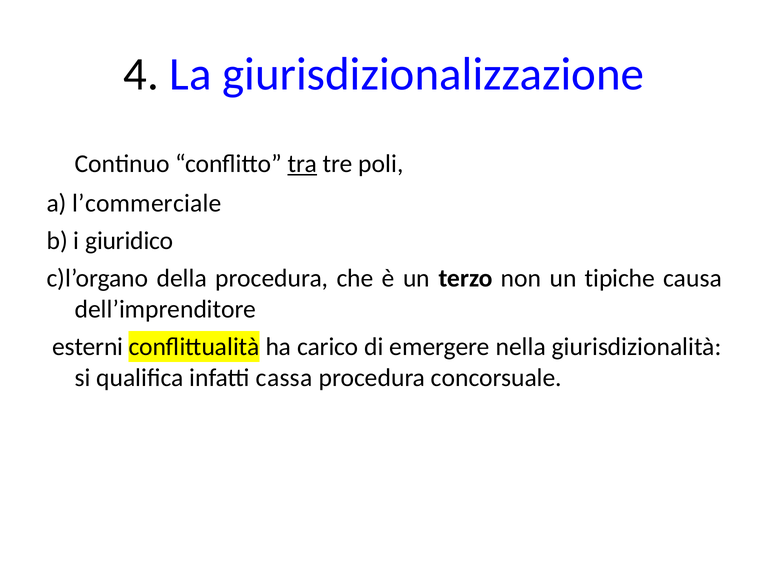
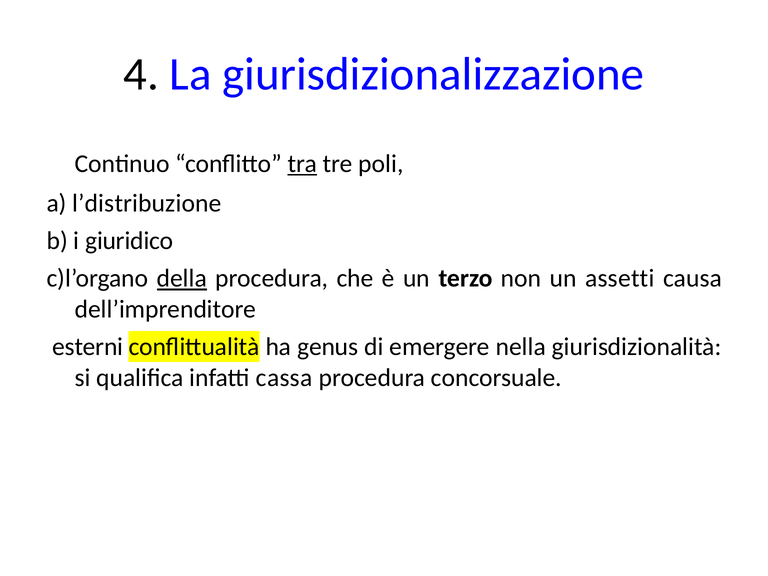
l’commerciale: l’commerciale -> l’distribuzione (147, 203)
della underline: none -> present (182, 278)
tipiche: tipiche -> assetti (620, 278)
carico: carico -> genus (328, 347)
